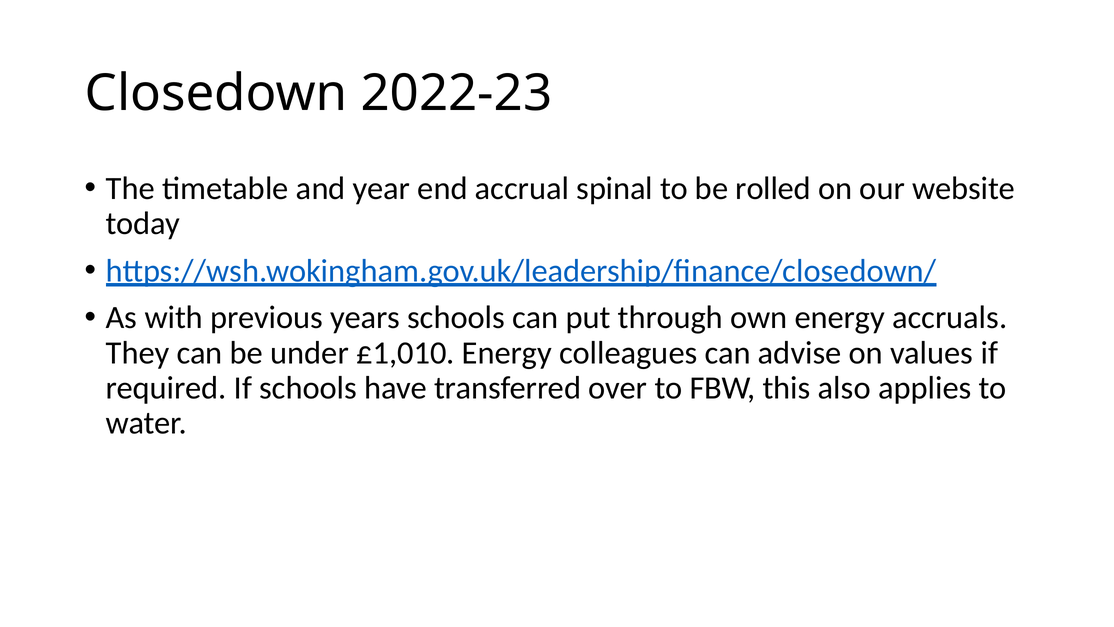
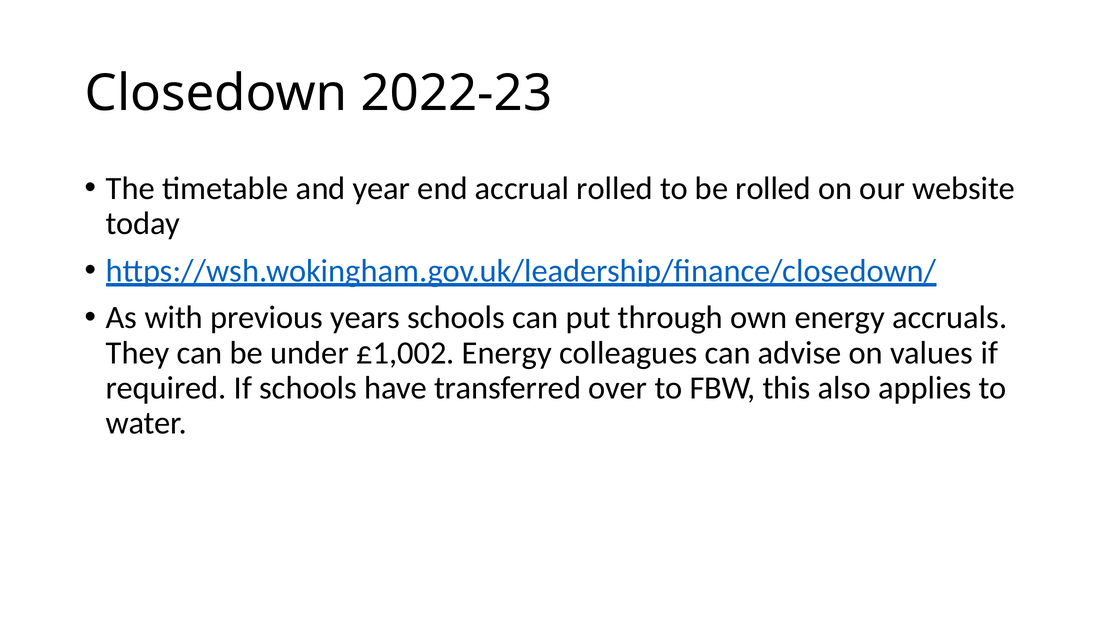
accrual spinal: spinal -> rolled (615, 188)
£1,010: £1,010 -> £1,002 (405, 353)
